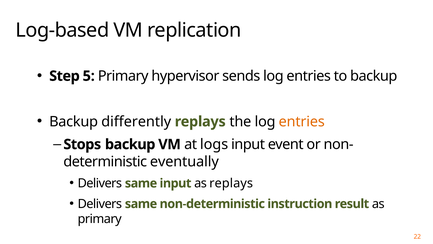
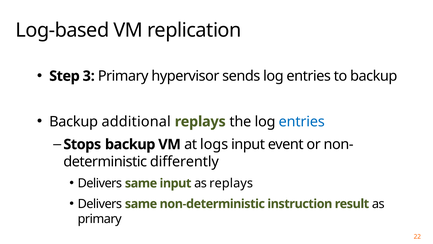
5: 5 -> 3 (89, 76)
differently: differently -> additional (136, 121)
entries colour: orange -> blue (302, 121)
eventually: eventually -> differently (184, 161)
